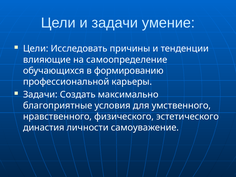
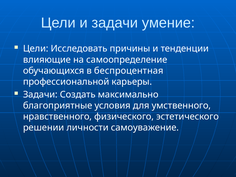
формированию: формированию -> беспроцентная (129, 71)
династия: династия -> решении (44, 128)
